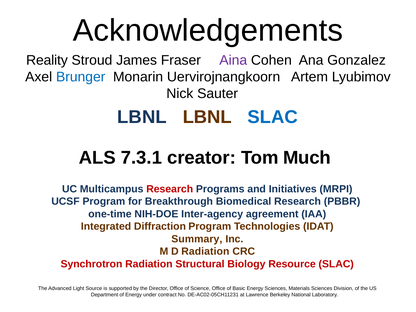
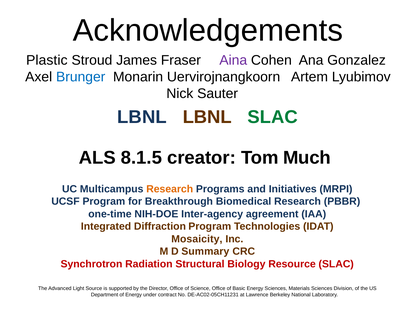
Reality: Reality -> Plastic (47, 60)
SLAC colour: blue -> green (273, 117)
7.3.1: 7.3.1 -> 8.1.5 (141, 158)
Research colour: red -> orange (170, 189)
Summary: Summary -> Mosaicity (197, 239)
D Radiation: Radiation -> Summary (205, 251)
